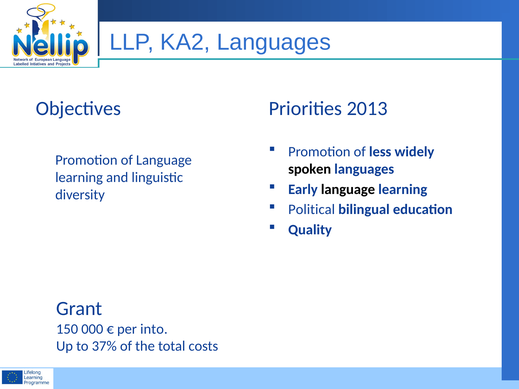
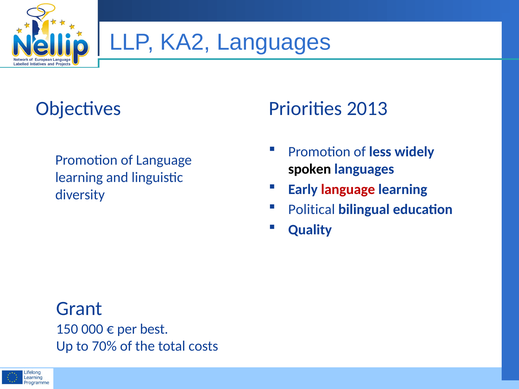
language colour: black -> red (348, 189)
into: into -> best (154, 329)
37%: 37% -> 70% (104, 346)
